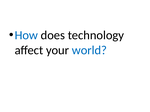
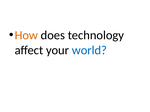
How colour: blue -> orange (26, 35)
